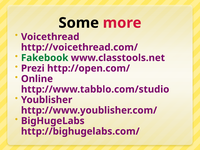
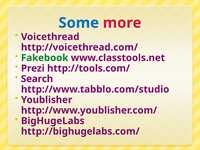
Some colour: black -> blue (79, 23)
http://open.com/: http://open.com/ -> http://tools.com/ (89, 68)
Online: Online -> Search (37, 79)
